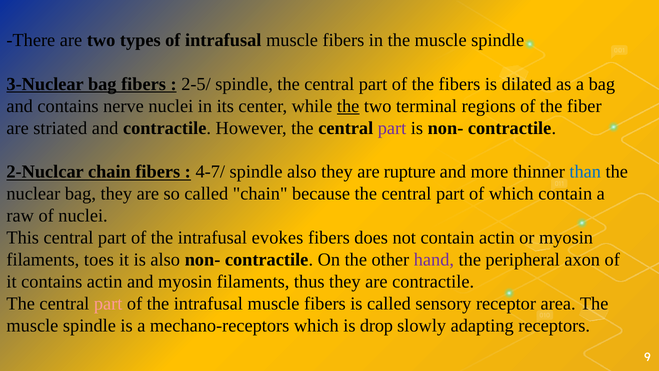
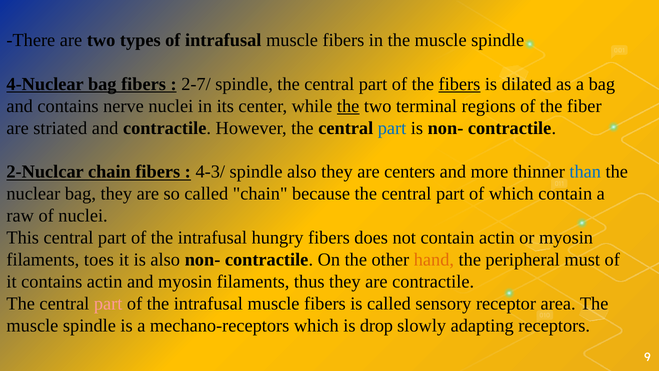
3-Nuclear: 3-Nuclear -> 4-Nuclear (45, 84)
2-5/: 2-5/ -> 2-7/ (196, 84)
fibers underline: none -> present (459, 84)
part colour: purple -> blue (392, 128)
4-7/: 4-7/ -> 4-3/ (210, 172)
rupture: rupture -> centers (410, 172)
evokes: evokes -> hungry (278, 238)
hand colour: purple -> orange (434, 260)
axon: axon -> must (582, 260)
